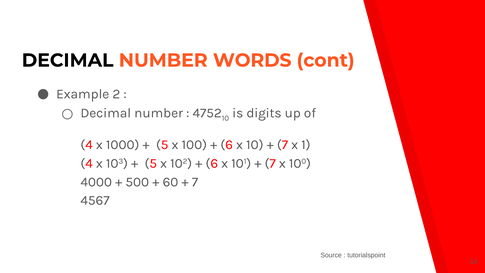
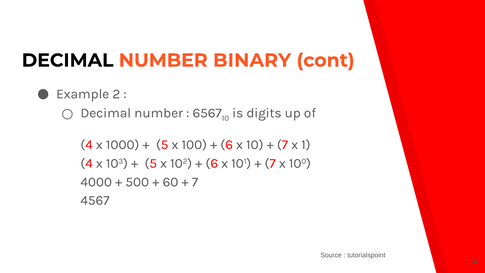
WORDS: WORDS -> BINARY (252, 60)
4752: 4752 -> 6567 (207, 113)
